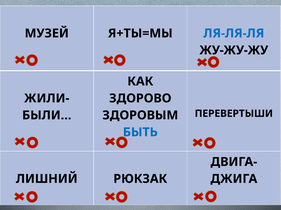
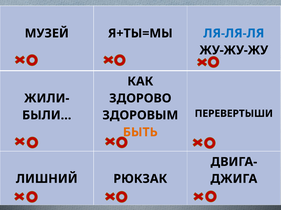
БЫТЬ colour: blue -> orange (140, 133)
